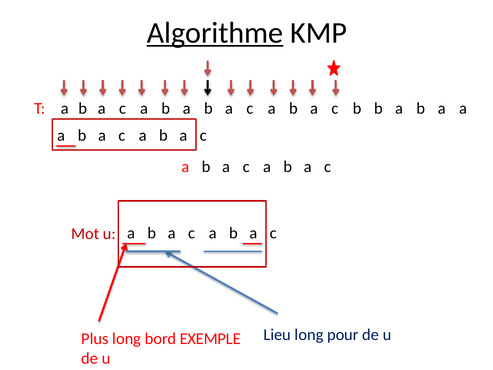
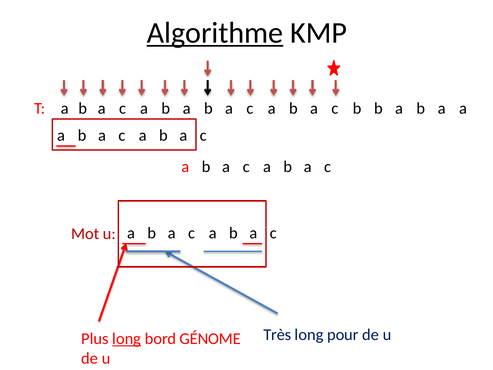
Lieu: Lieu -> Très (277, 334)
long underline: none -> present (127, 338)
EXEMPLE: EXEMPLE -> GÉNOME (210, 338)
